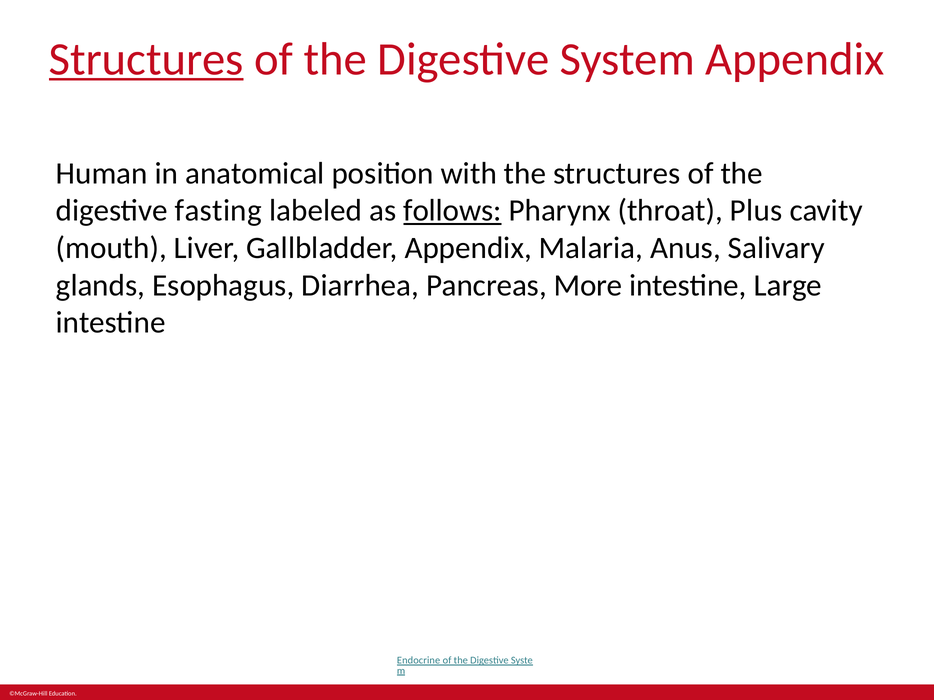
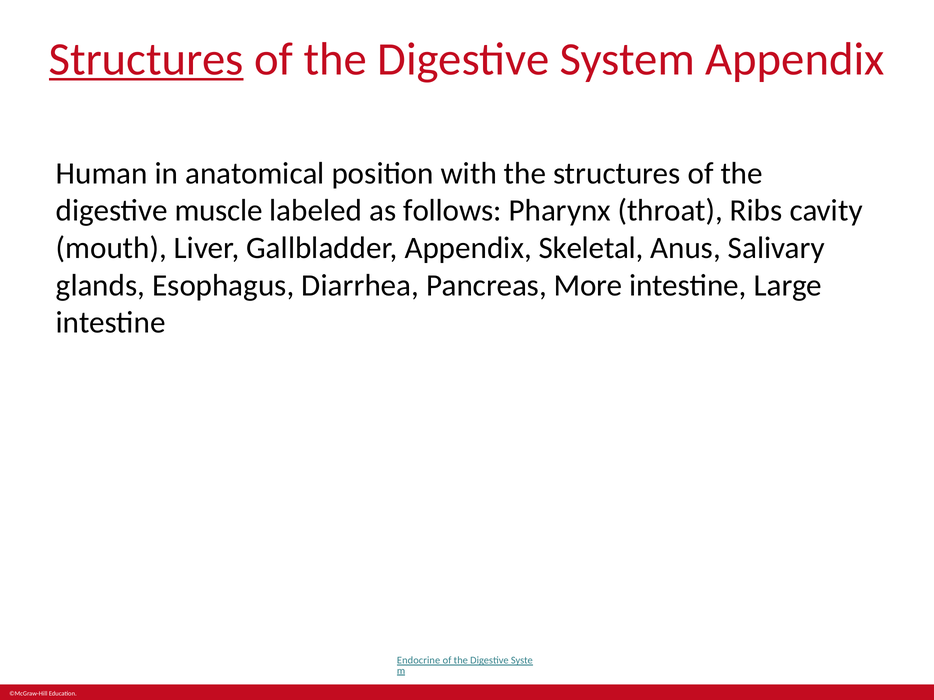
fasting: fasting -> muscle (219, 211)
follows underline: present -> none (453, 211)
Plus: Plus -> Ribs (756, 211)
Malaria: Malaria -> Skeletal (591, 248)
